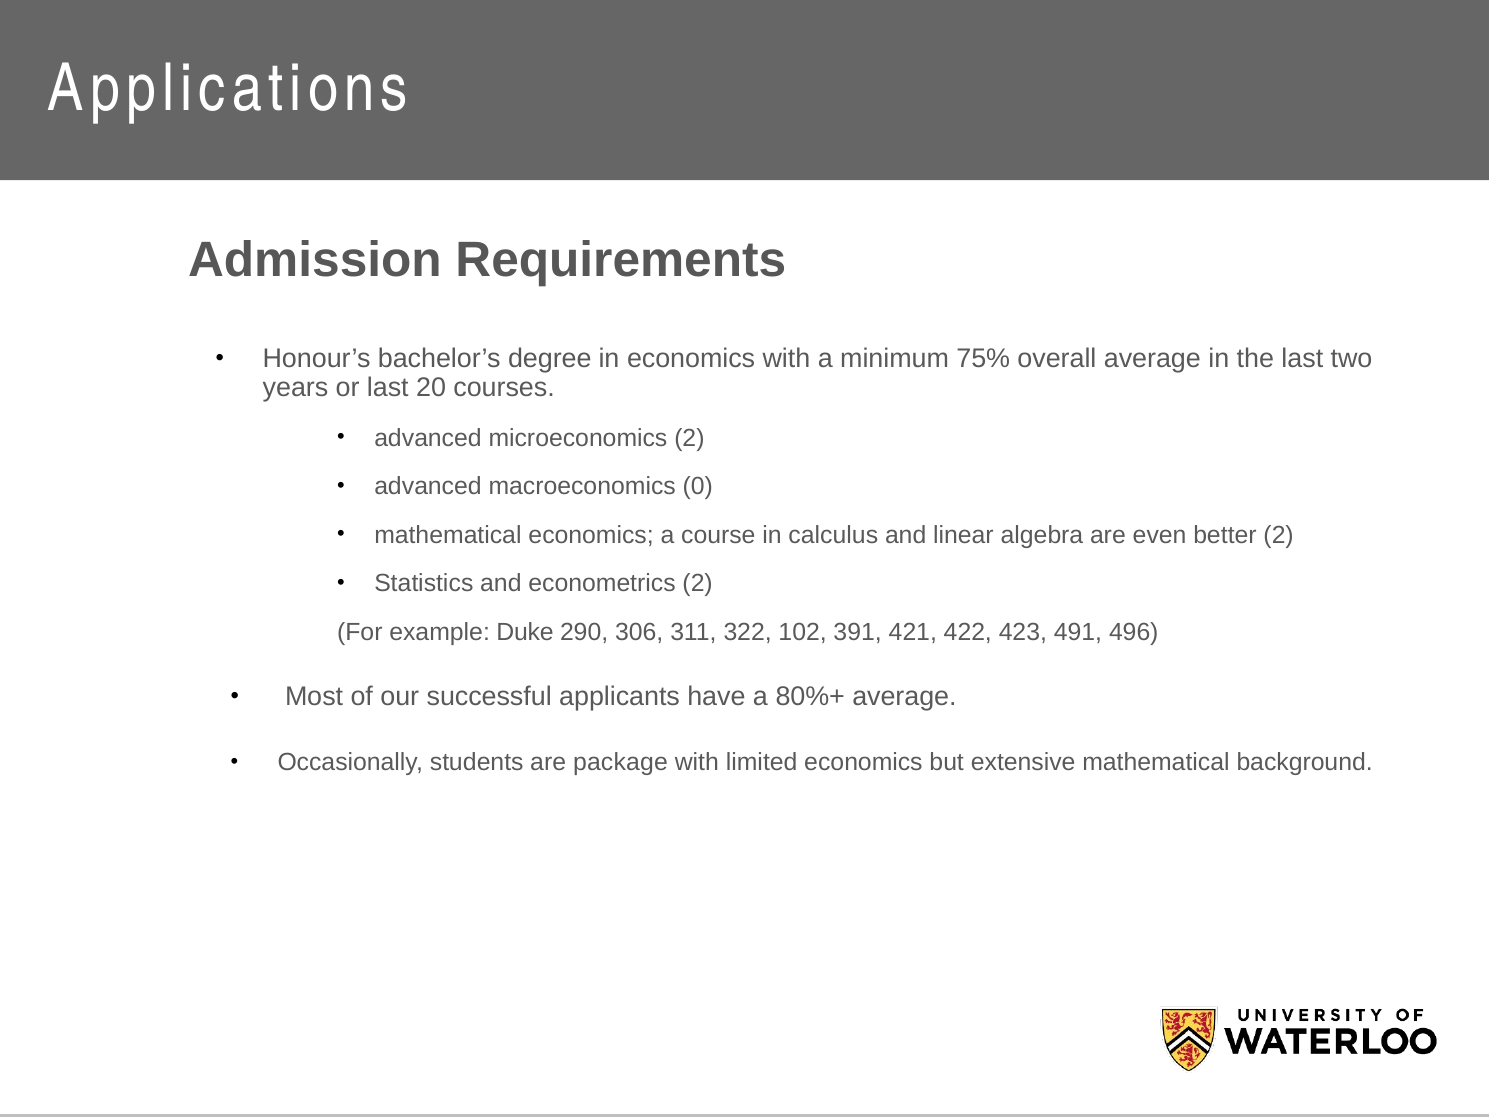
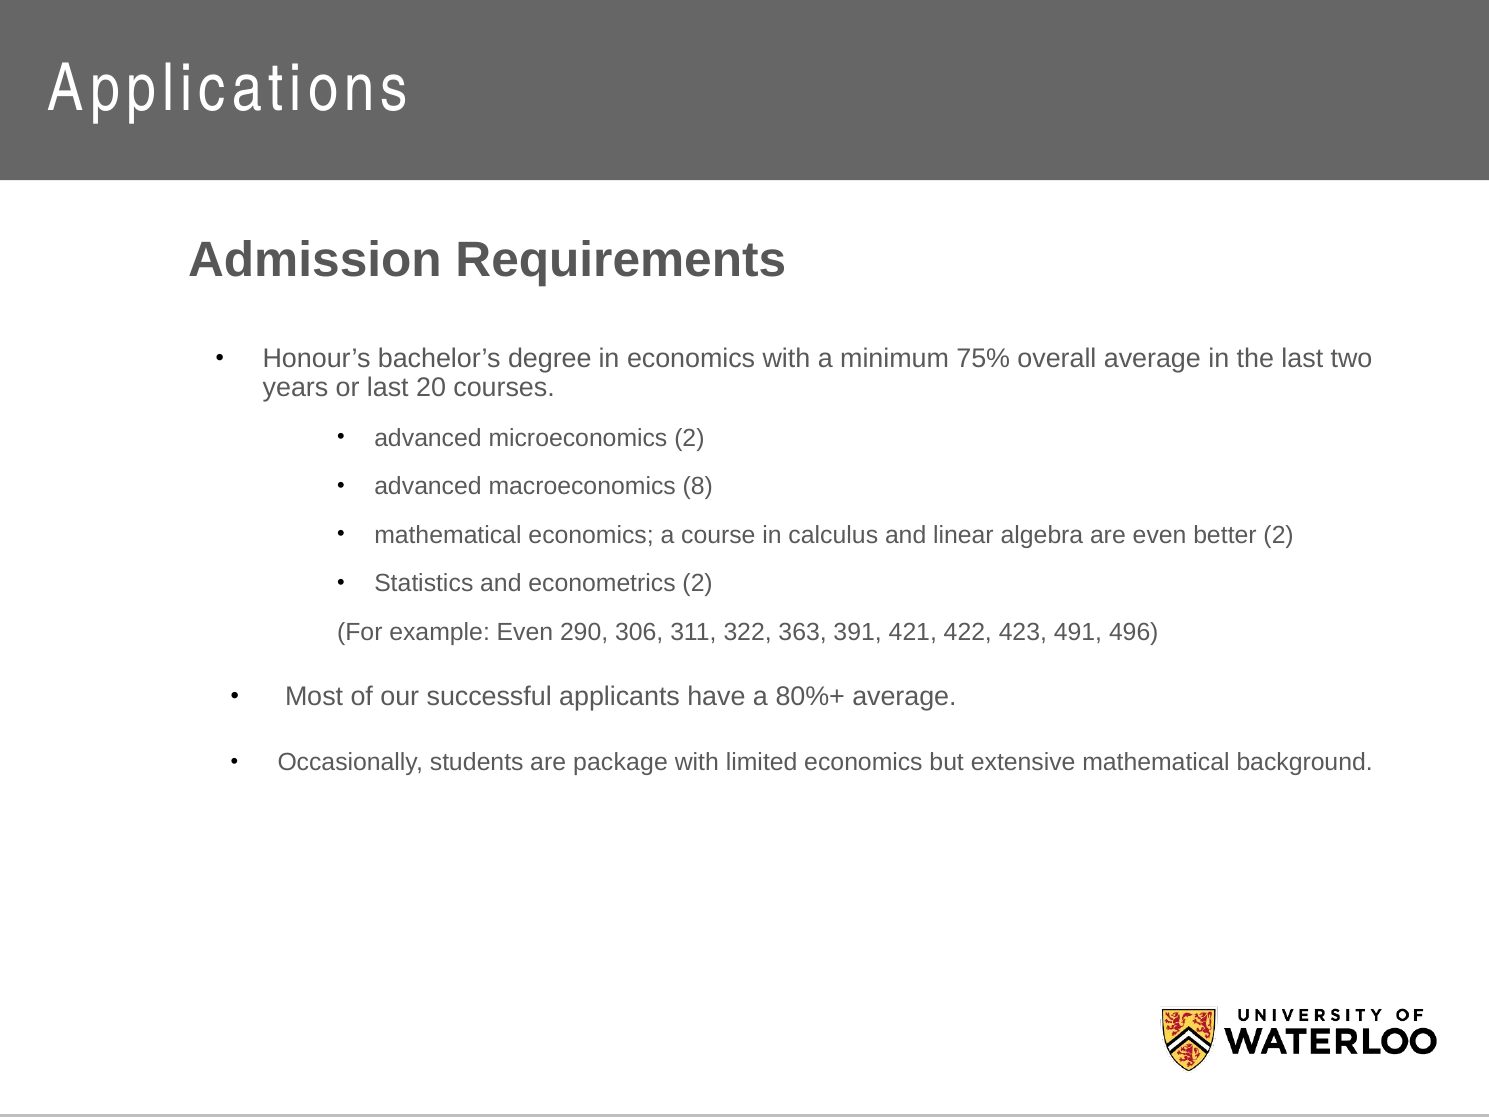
0: 0 -> 8 (698, 486)
example Duke: Duke -> Even (525, 632)
102: 102 -> 363 (803, 632)
